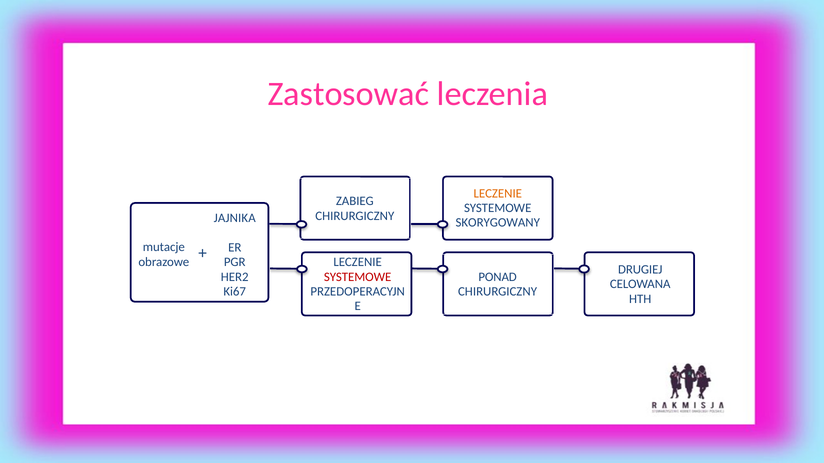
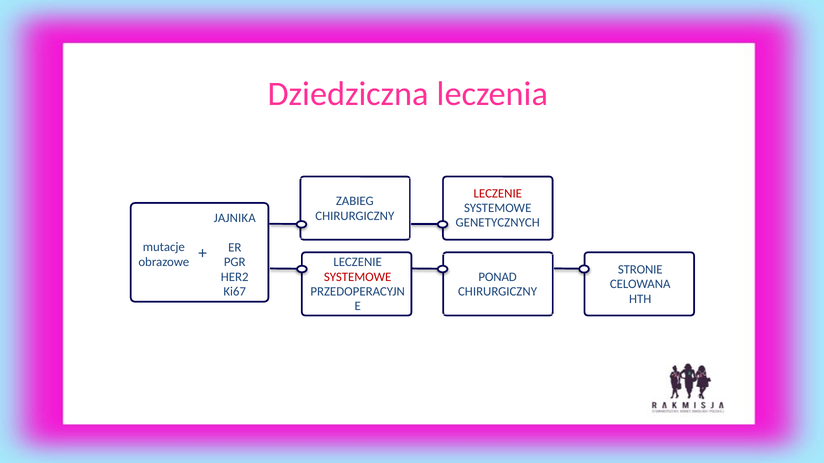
Zastosować: Zastosować -> Dziedziczna (348, 94)
LECZENIE colour: orange -> red (498, 194)
SKORYGOWANY: SKORYGOWANY -> GENETYCZNYCH (498, 223)
DRUGIEJ: DRUGIEJ -> STRONIE (640, 270)
